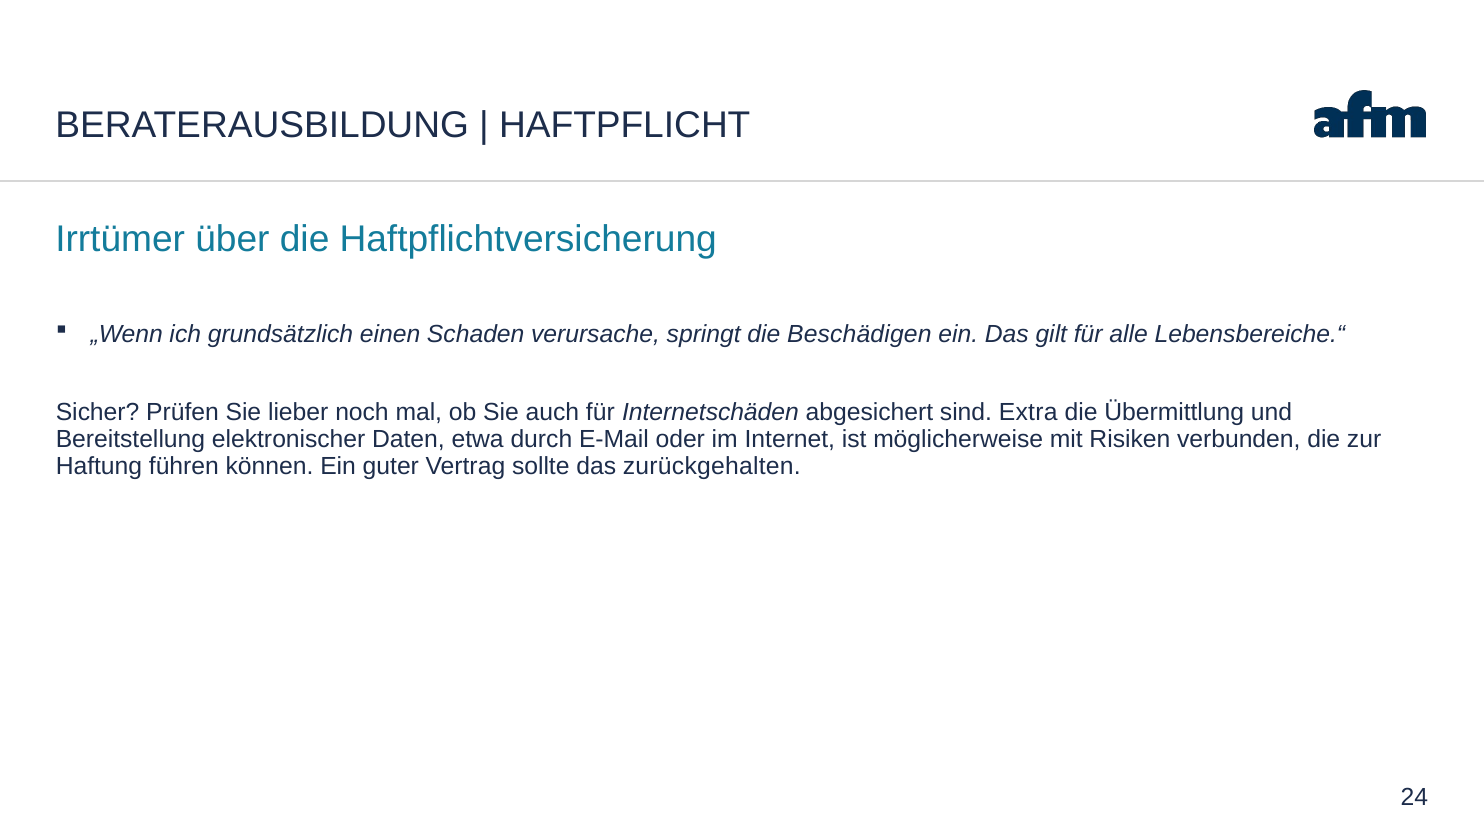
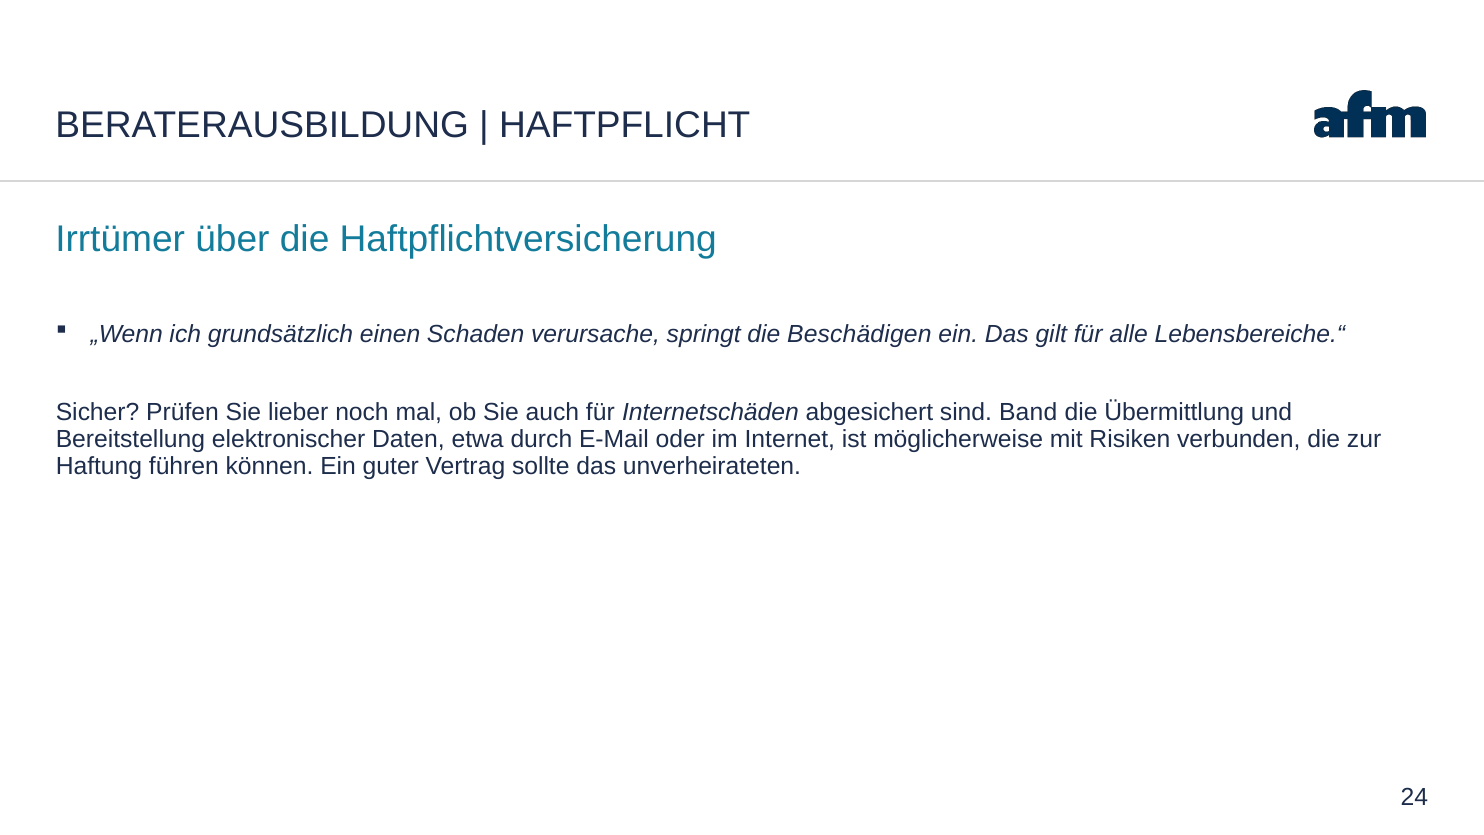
Extra: Extra -> Band (1028, 412)
zurückgehalten: zurückgehalten -> unverheirateten (712, 466)
